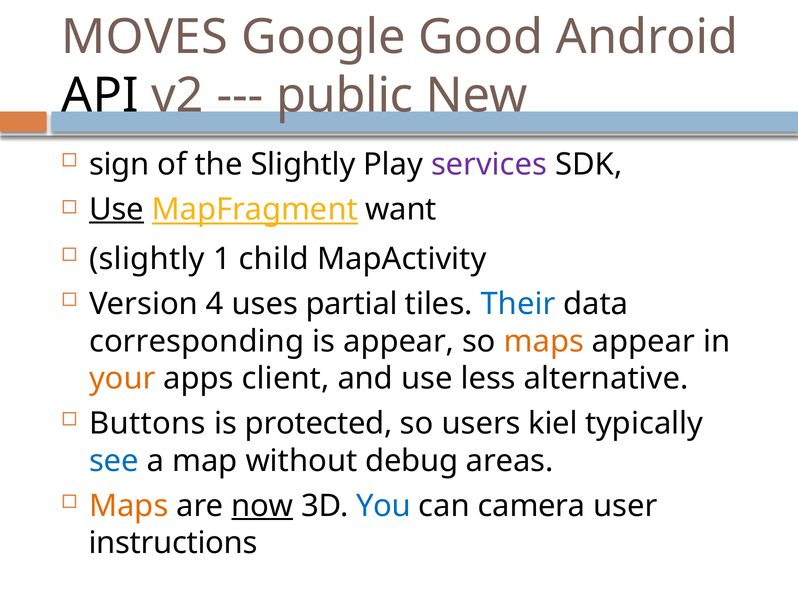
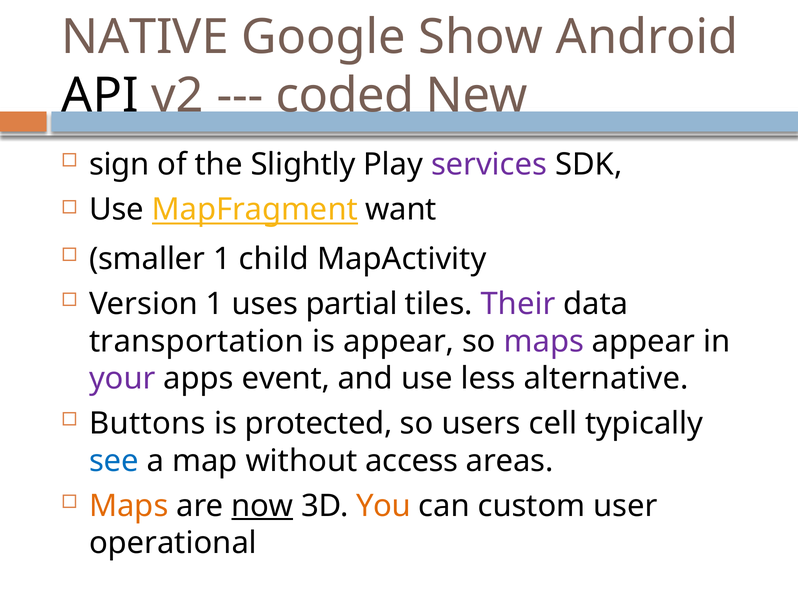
MOVES: MOVES -> NATIVE (145, 37)
Good: Good -> Show (481, 37)
public: public -> coded (345, 96)
Use underline: present -> none (116, 209)
slightly: slightly -> smaller (147, 259)
Version 4: 4 -> 1 (215, 304)
Their colour: blue -> purple (518, 304)
corresponding: corresponding -> transportation (197, 342)
maps colour: orange -> purple (544, 342)
your colour: orange -> purple (122, 379)
client: client -> event (286, 379)
kiel: kiel -> cell (553, 424)
debug: debug -> access (412, 461)
You colour: blue -> orange (384, 506)
camera: camera -> custom (532, 506)
instructions: instructions -> operational (173, 543)
